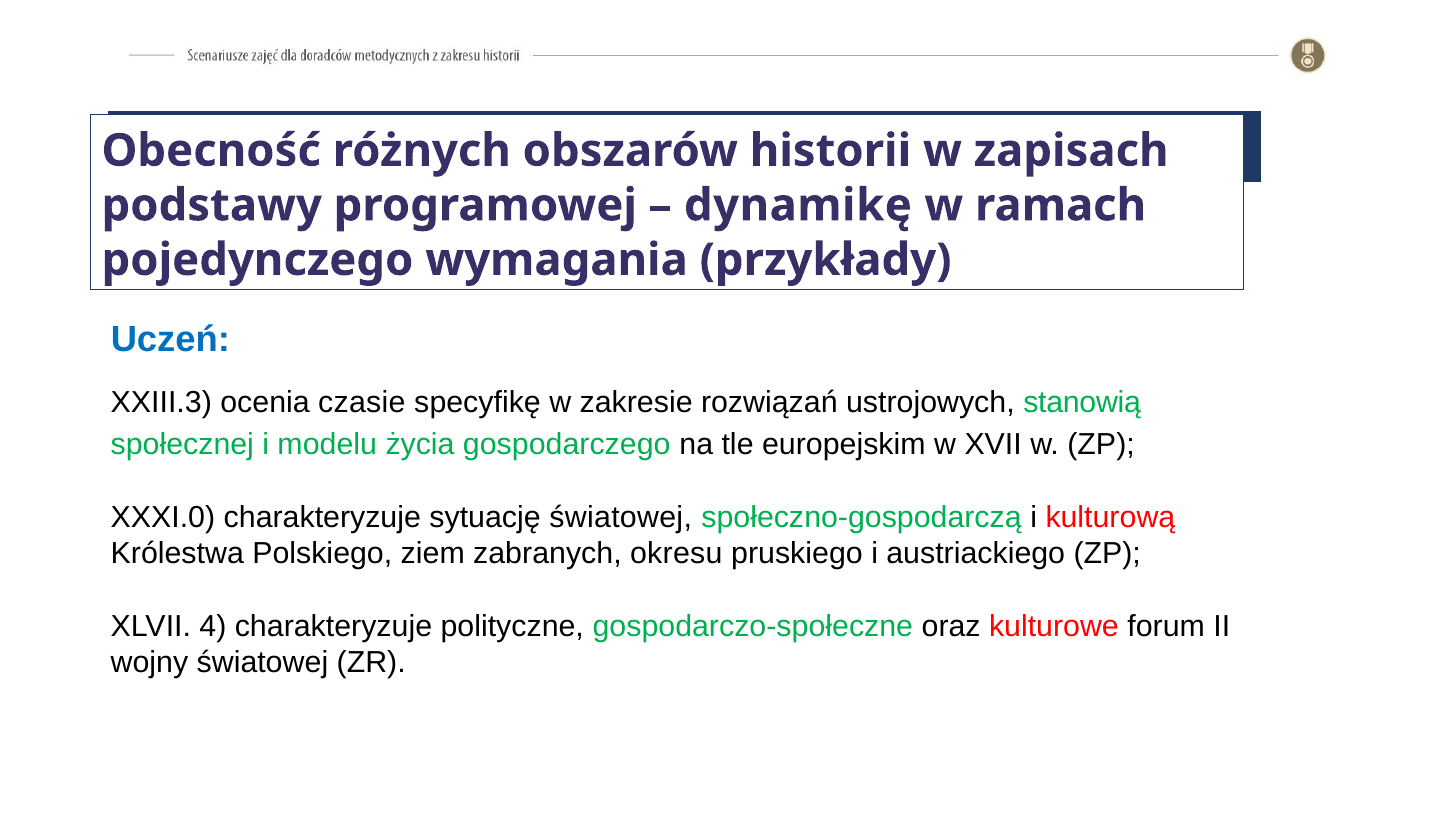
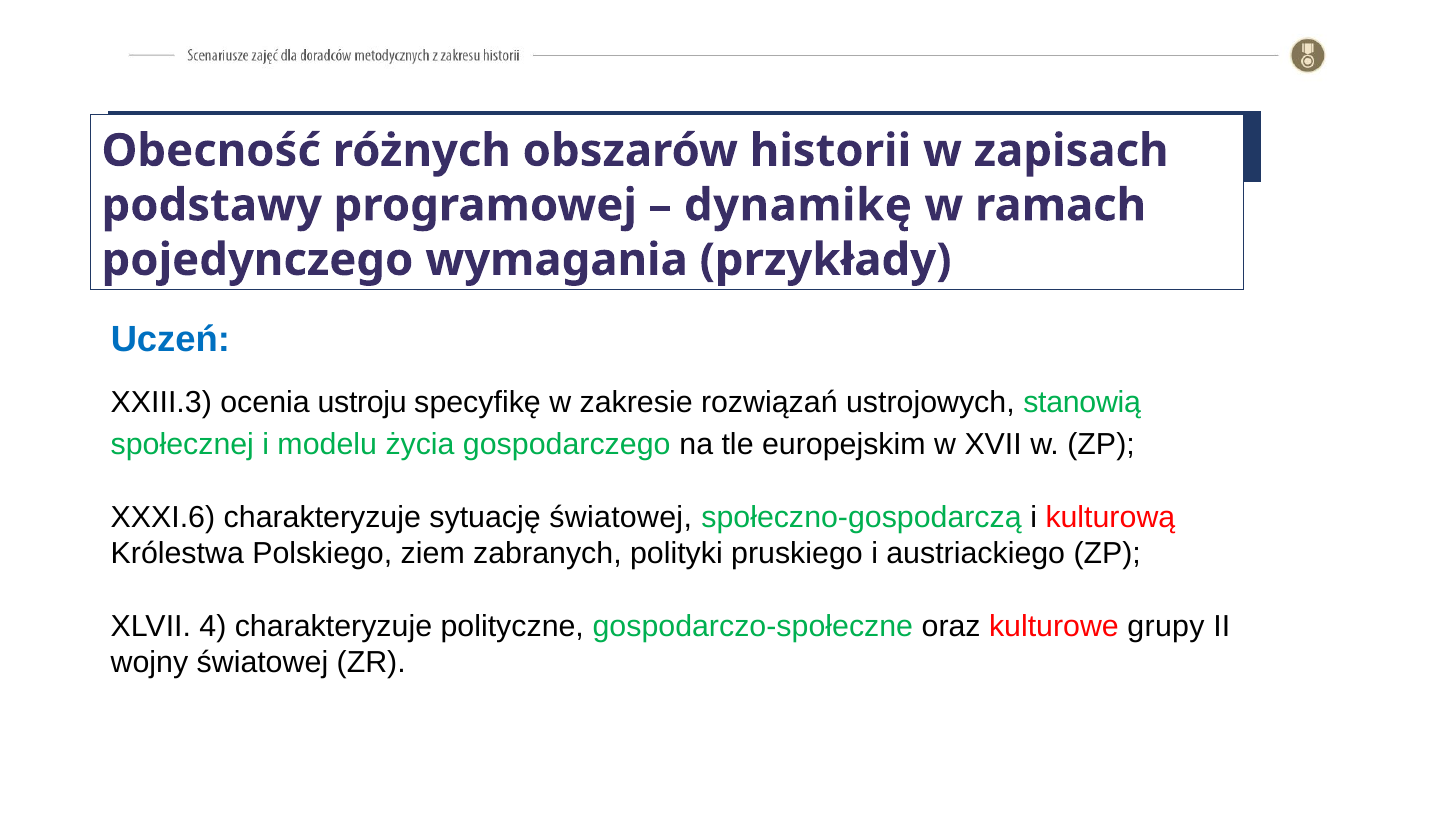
czasie: czasie -> ustroju (362, 402)
XXXI.0: XXXI.0 -> XXXI.6 (163, 517)
okresu: okresu -> polityki (676, 553)
forum: forum -> grupy (1166, 626)
